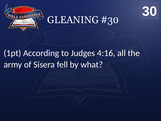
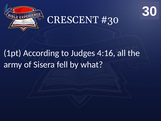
GLEANING: GLEANING -> CRESCENT (73, 20)
